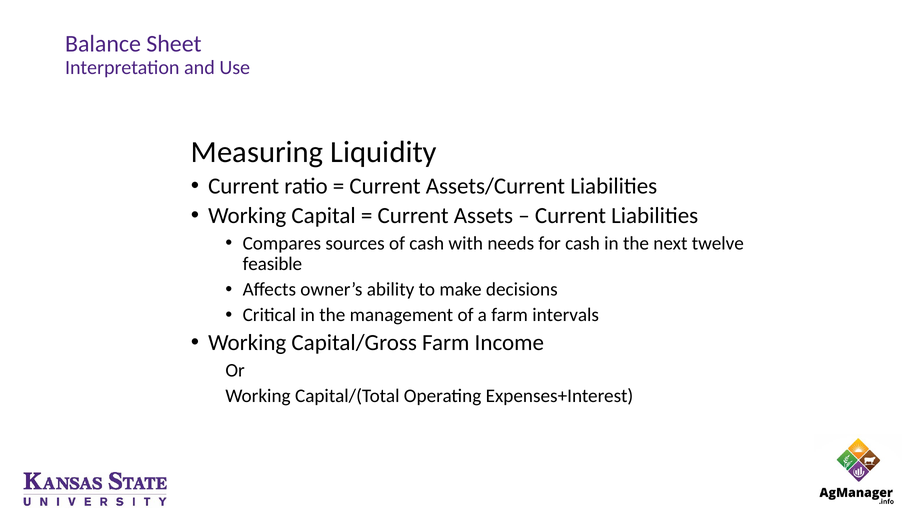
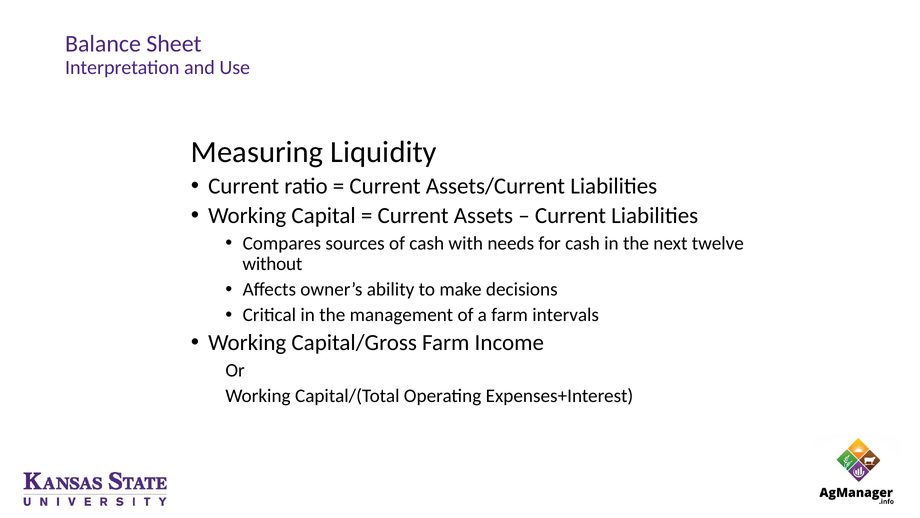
feasible: feasible -> without (272, 264)
